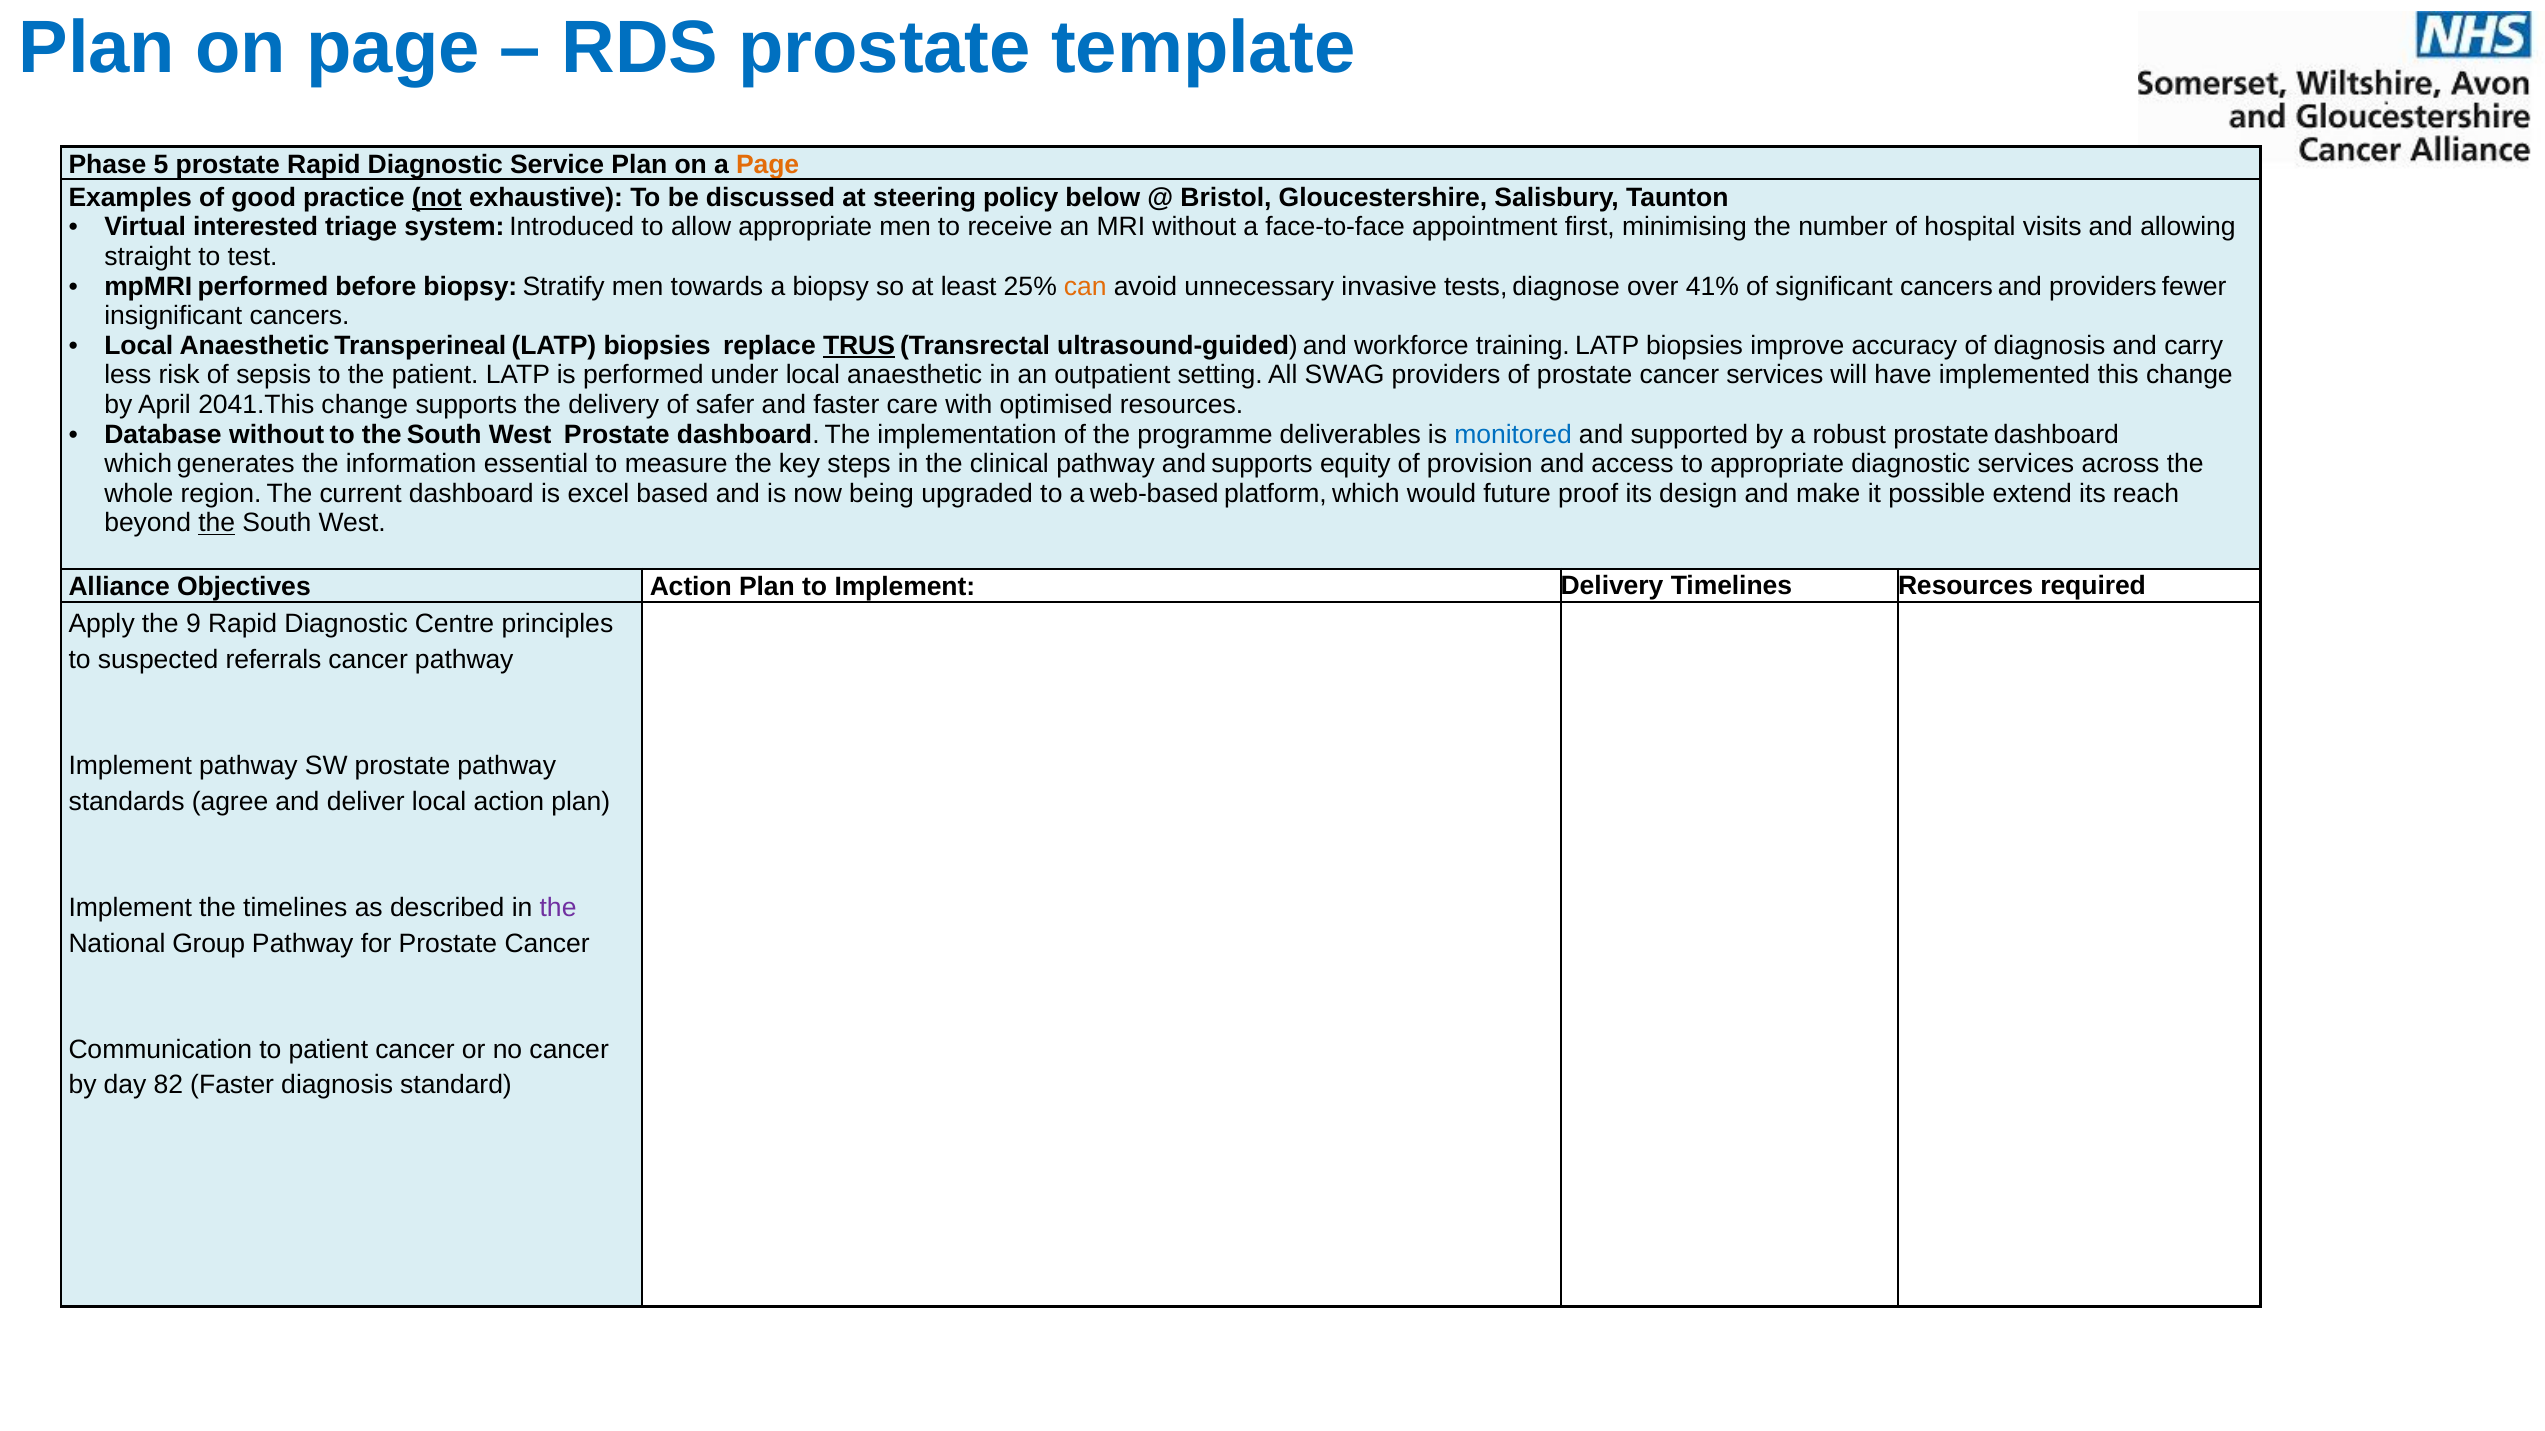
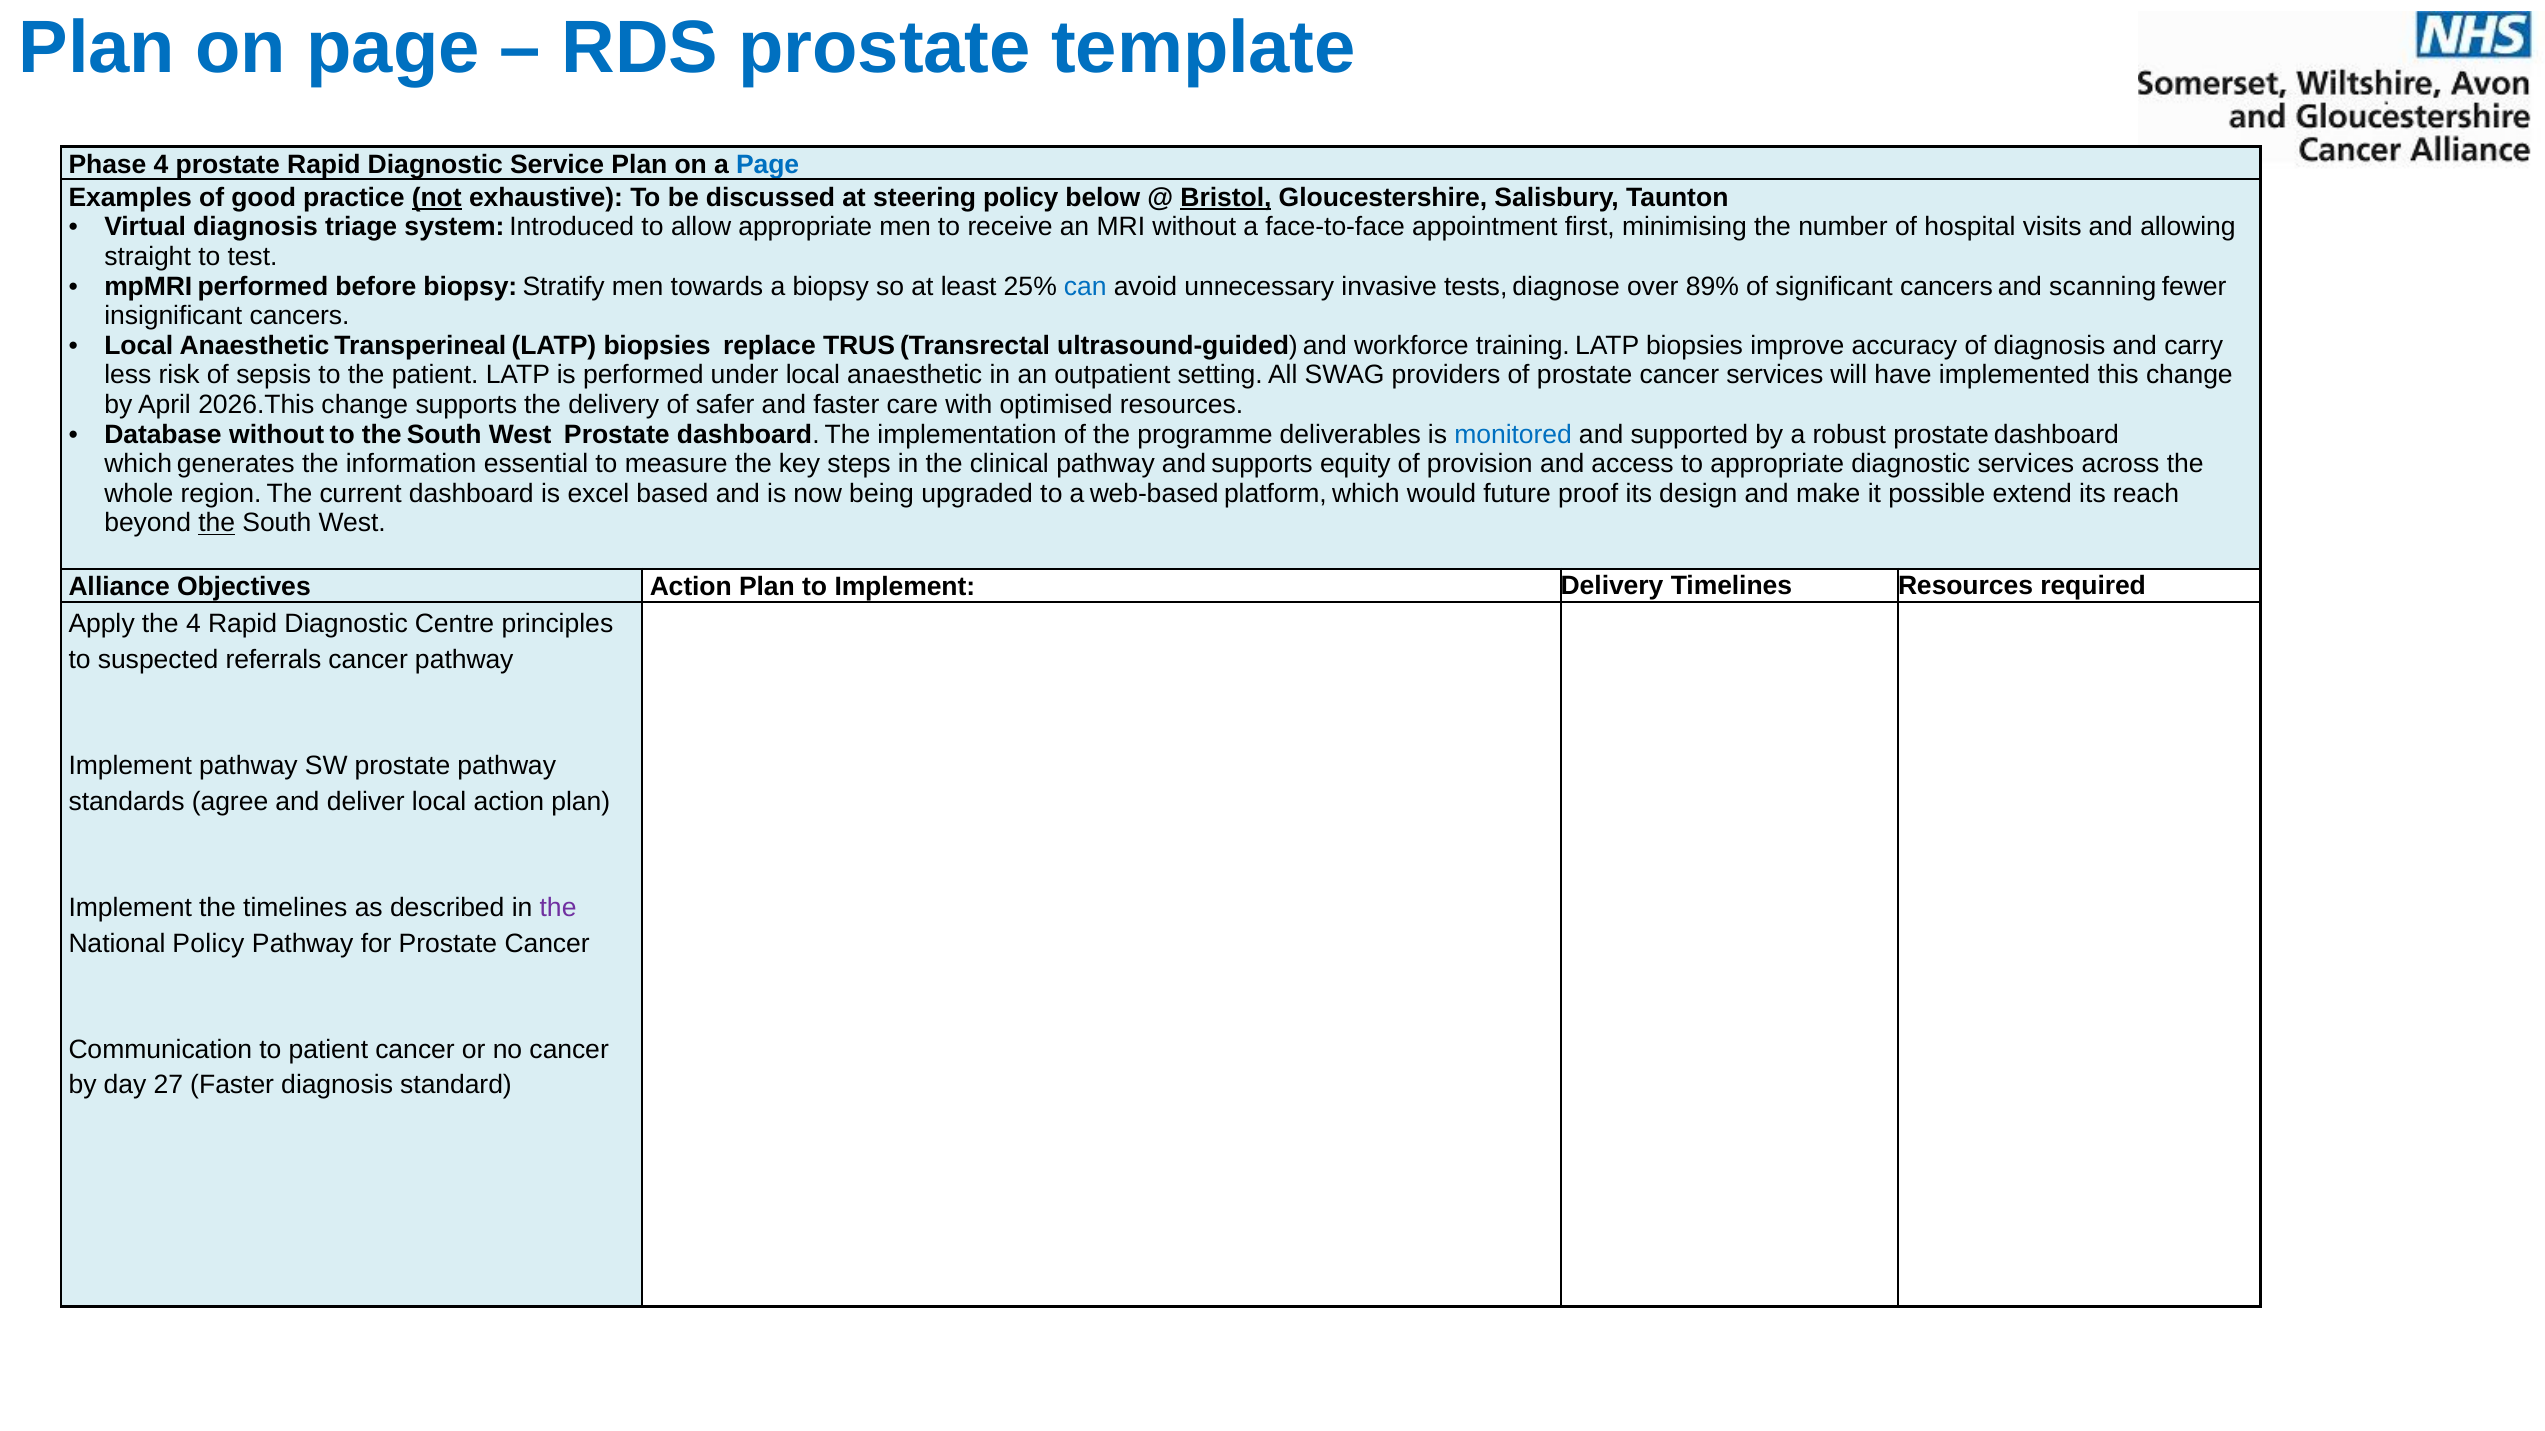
Phase 5: 5 -> 4 (161, 165)
Page colour: orange -> blue (768, 165)
Bristol underline: none -> present (1226, 198)
Virtual interested: interested -> diagnosis (255, 227)
can colour: orange -> blue (1085, 286)
41%: 41% -> 89% (1712, 286)
and providers: providers -> scanning (2103, 286)
TRUS underline: present -> none (859, 346)
2041.This: 2041.This -> 2026.This (256, 405)
the 9: 9 -> 4 (193, 624)
National Group: Group -> Policy (208, 944)
82: 82 -> 27 (168, 1086)
